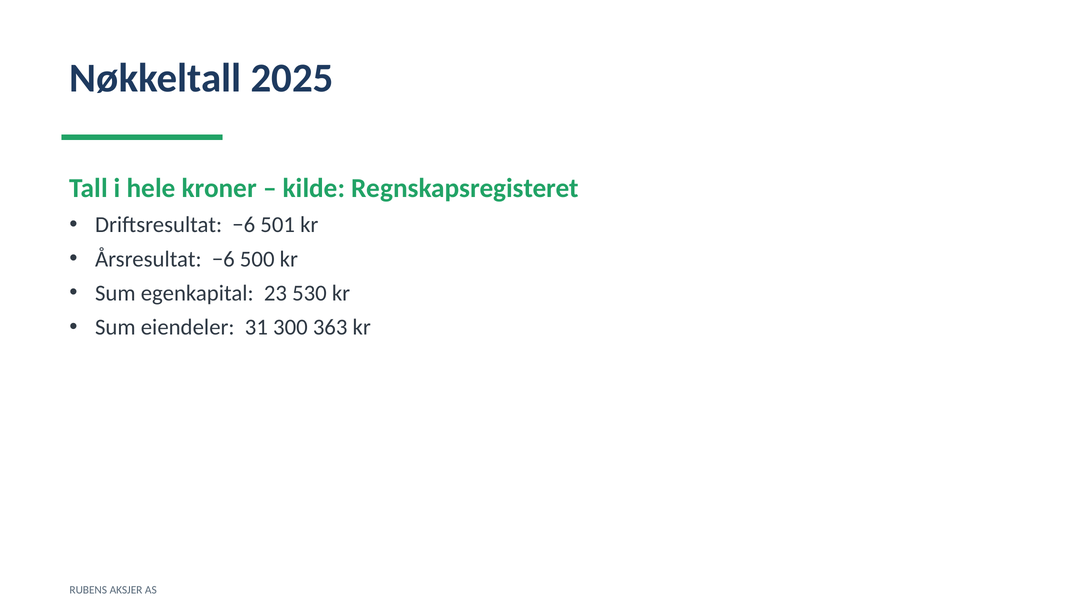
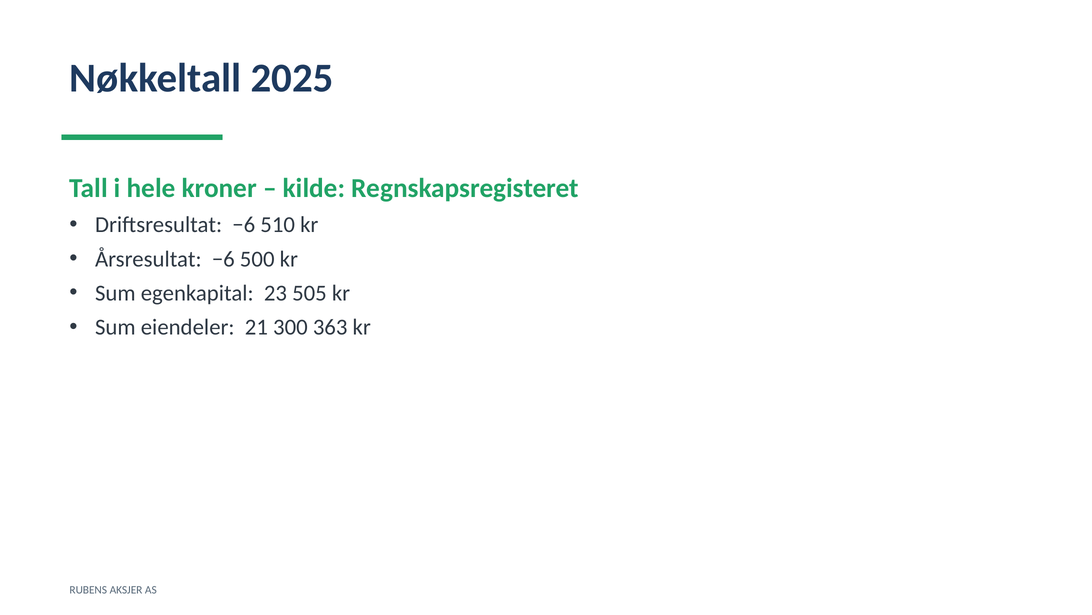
501: 501 -> 510 (278, 225)
530: 530 -> 505 (309, 293)
31: 31 -> 21 (256, 327)
